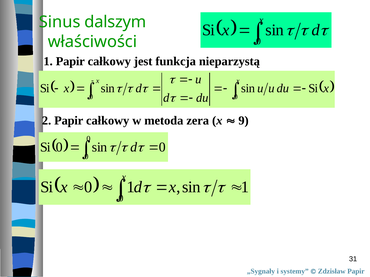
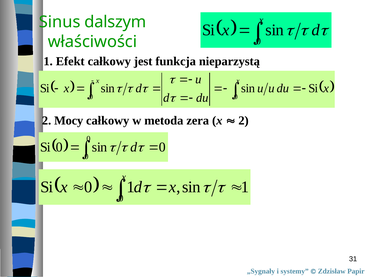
1 Papir: Papir -> Efekt (70, 61)
2 Papir: Papir -> Mocy (69, 121)
9: 9 -> 2 (244, 121)
